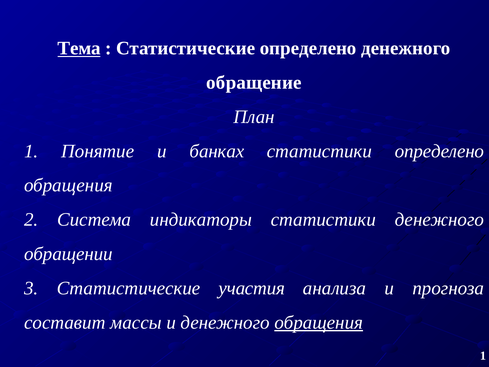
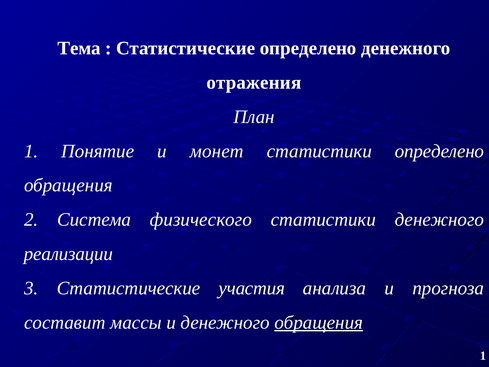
Тема underline: present -> none (79, 48)
обращение: обращение -> отражения (254, 82)
банках: банках -> монет (217, 151)
индикаторы: индикаторы -> физического (201, 219)
обращении: обращении -> реализации (68, 254)
